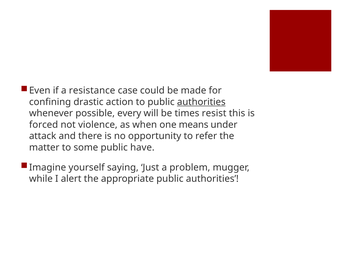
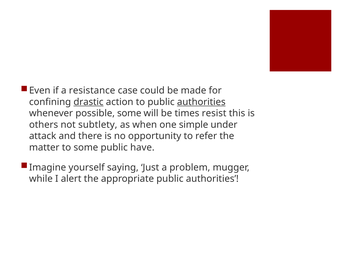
drastic underline: none -> present (89, 102)
possible every: every -> some (129, 114)
forced: forced -> others (44, 125)
violence: violence -> subtlety (98, 125)
means: means -> simple (194, 125)
